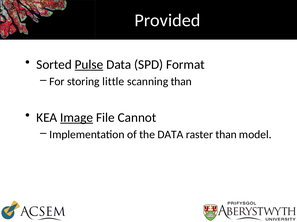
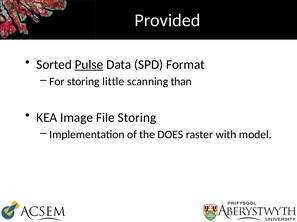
Image underline: present -> none (77, 118)
File Cannot: Cannot -> Storing (137, 118)
the DATA: DATA -> DOES (170, 135)
raster than: than -> with (226, 135)
